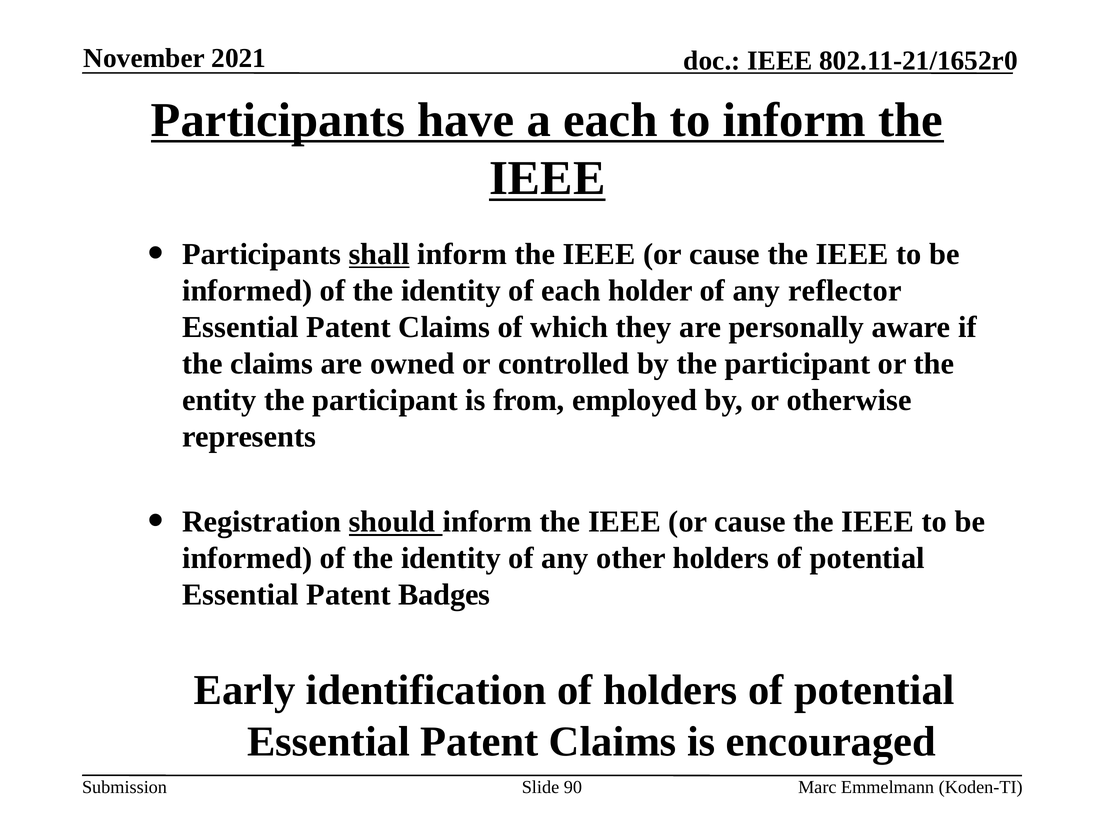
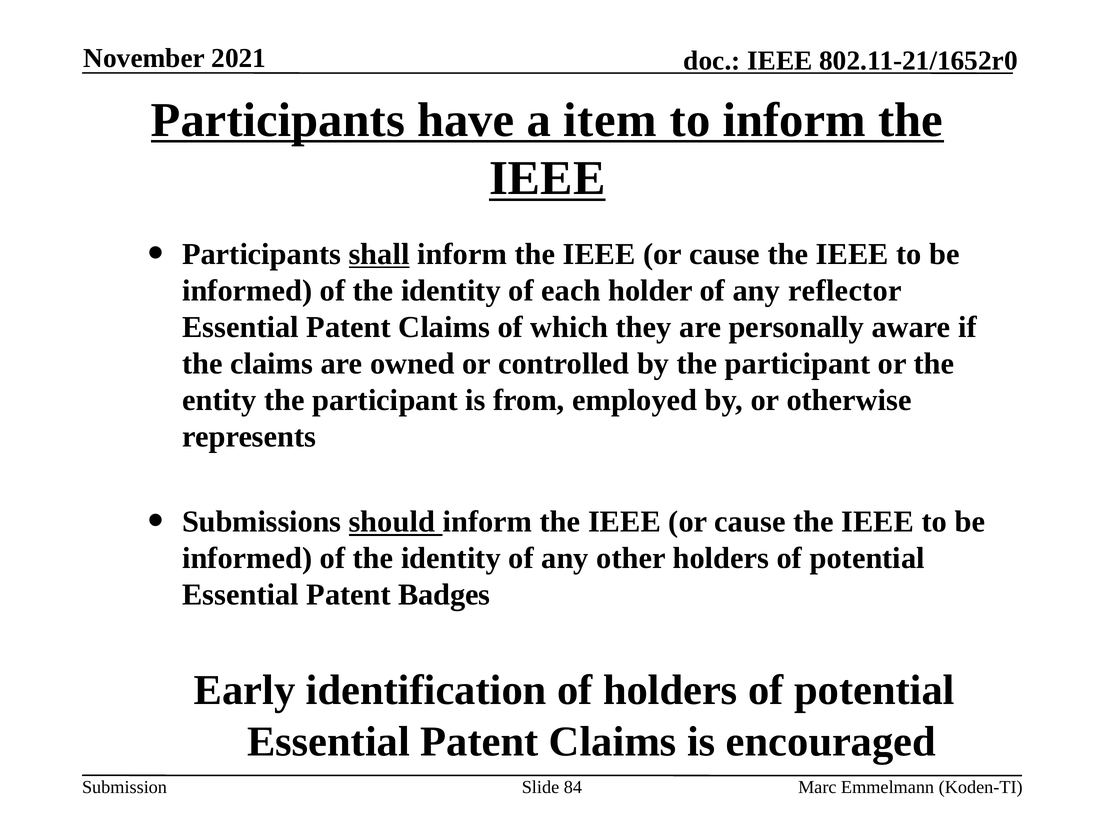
a each: each -> item (610, 120)
Registration: Registration -> Submissions (262, 522)
90: 90 -> 84 (573, 788)
